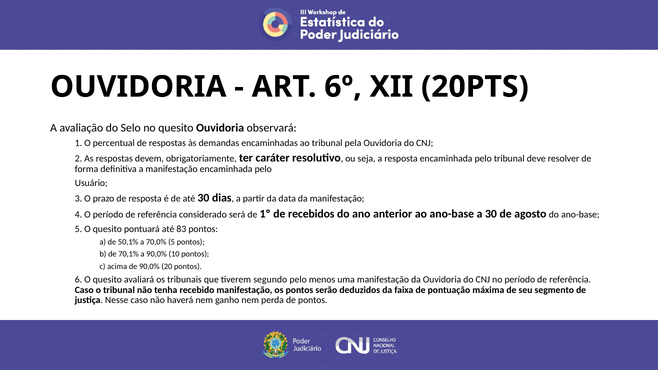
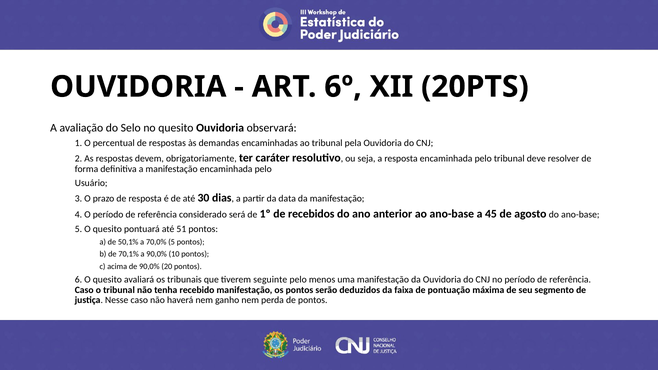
a 30: 30 -> 45 (491, 214)
83: 83 -> 51 (181, 229)
segundo: segundo -> seguinte (270, 280)
